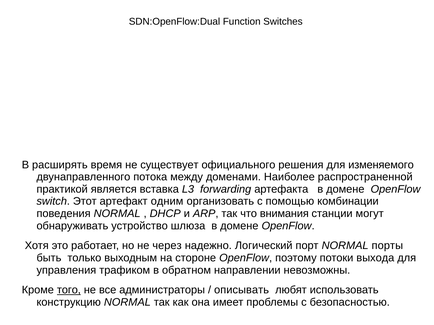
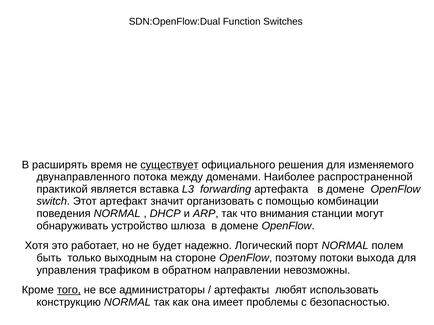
существует underline: none -> present (169, 165)
одним: одним -> значит (167, 202)
через: через -> будет (167, 246)
порты: порты -> полем (387, 246)
описывать: описывать -> артефакты (242, 290)
